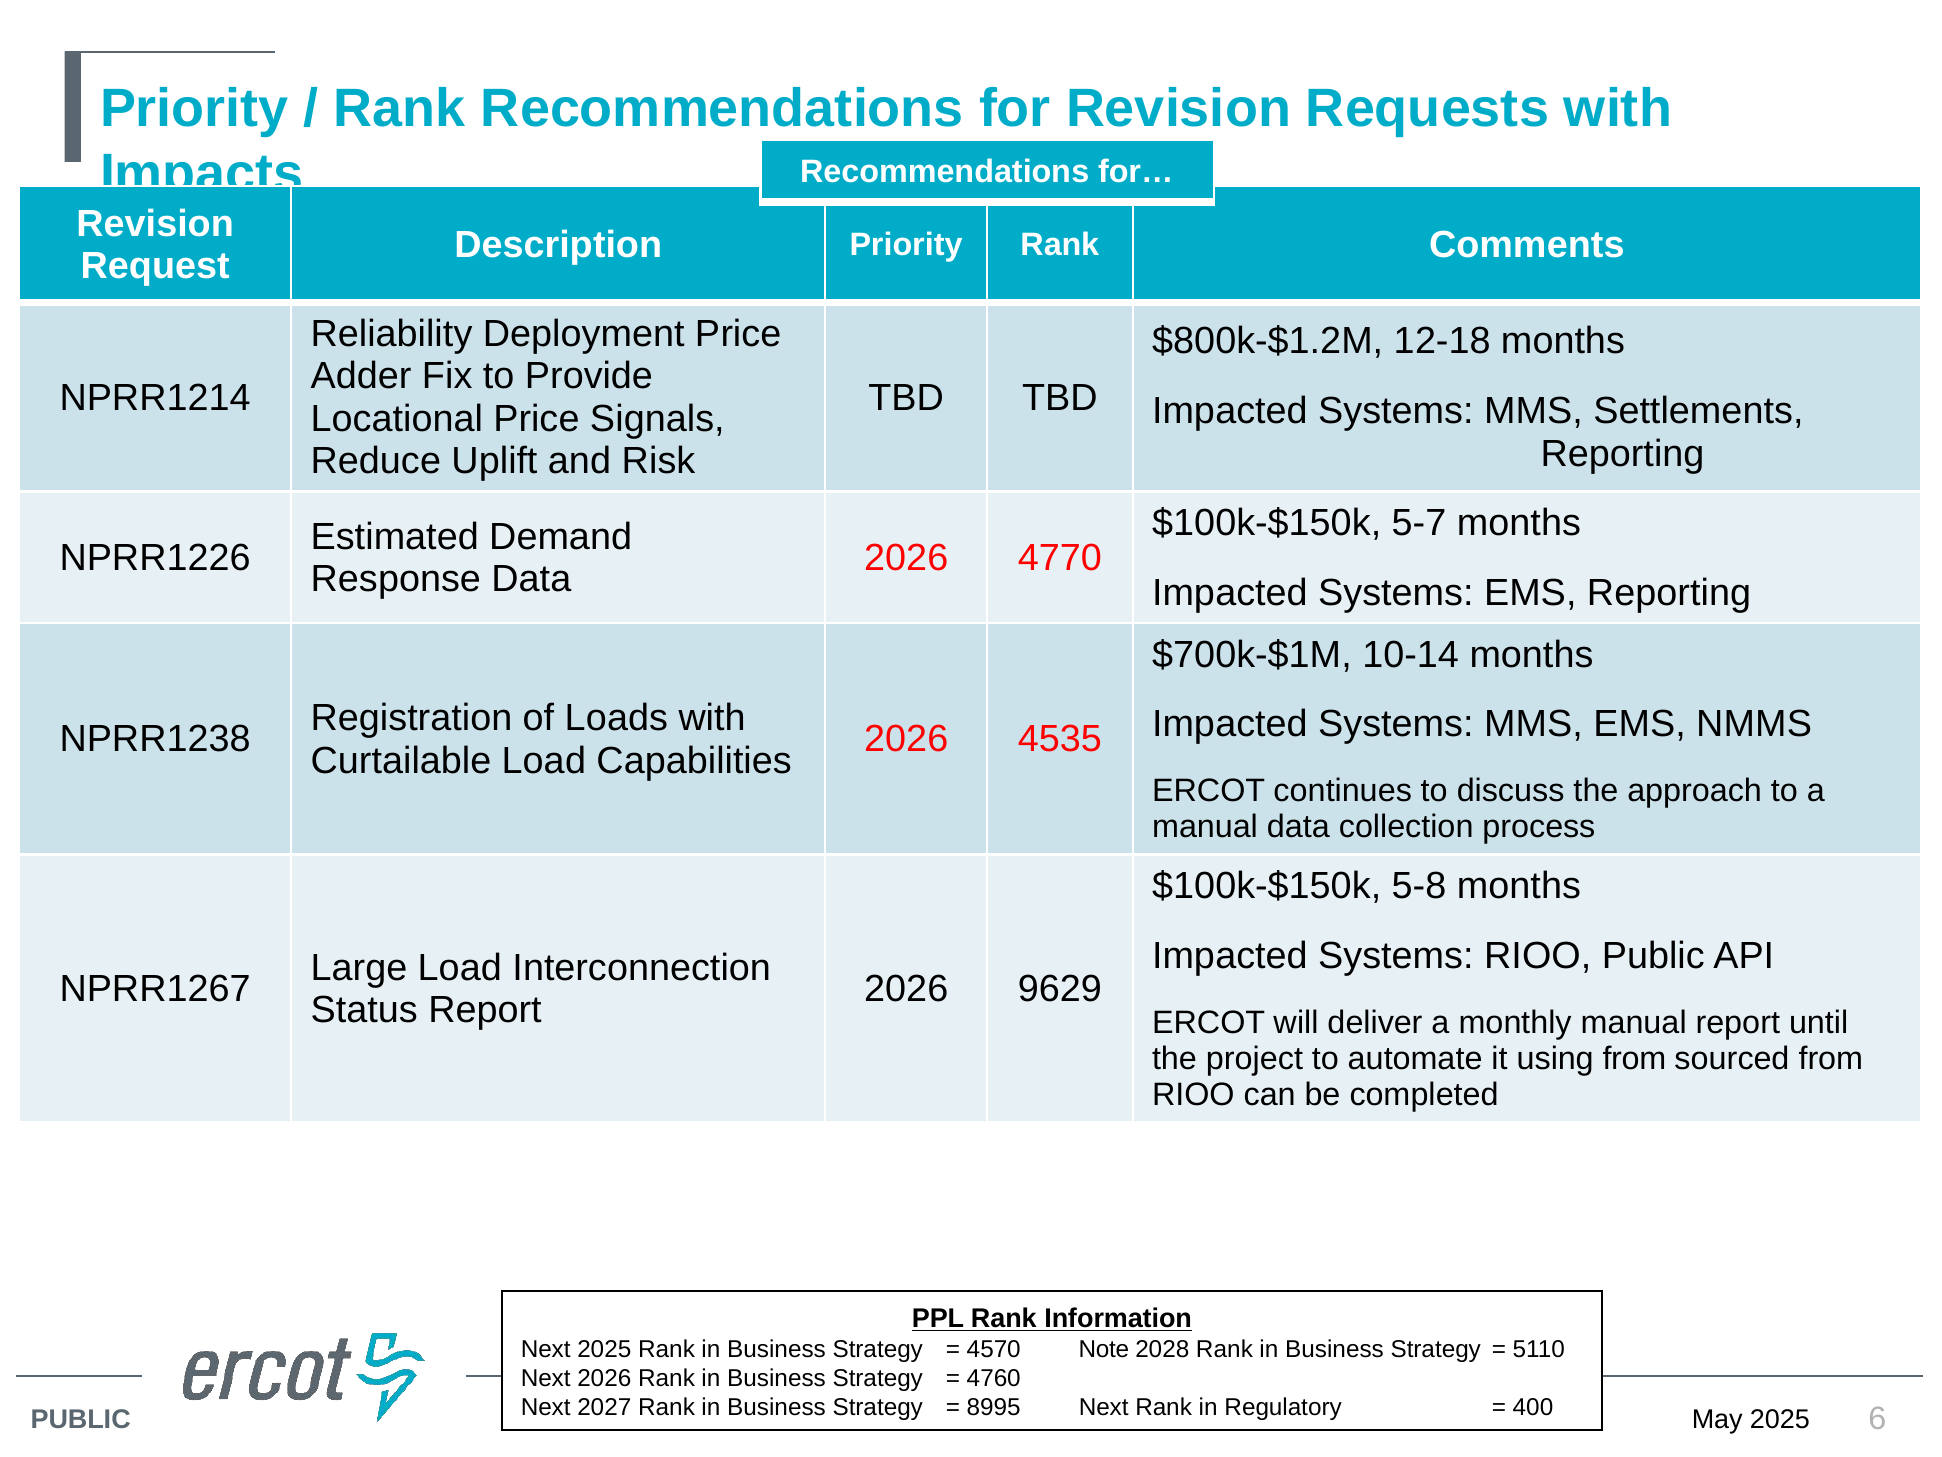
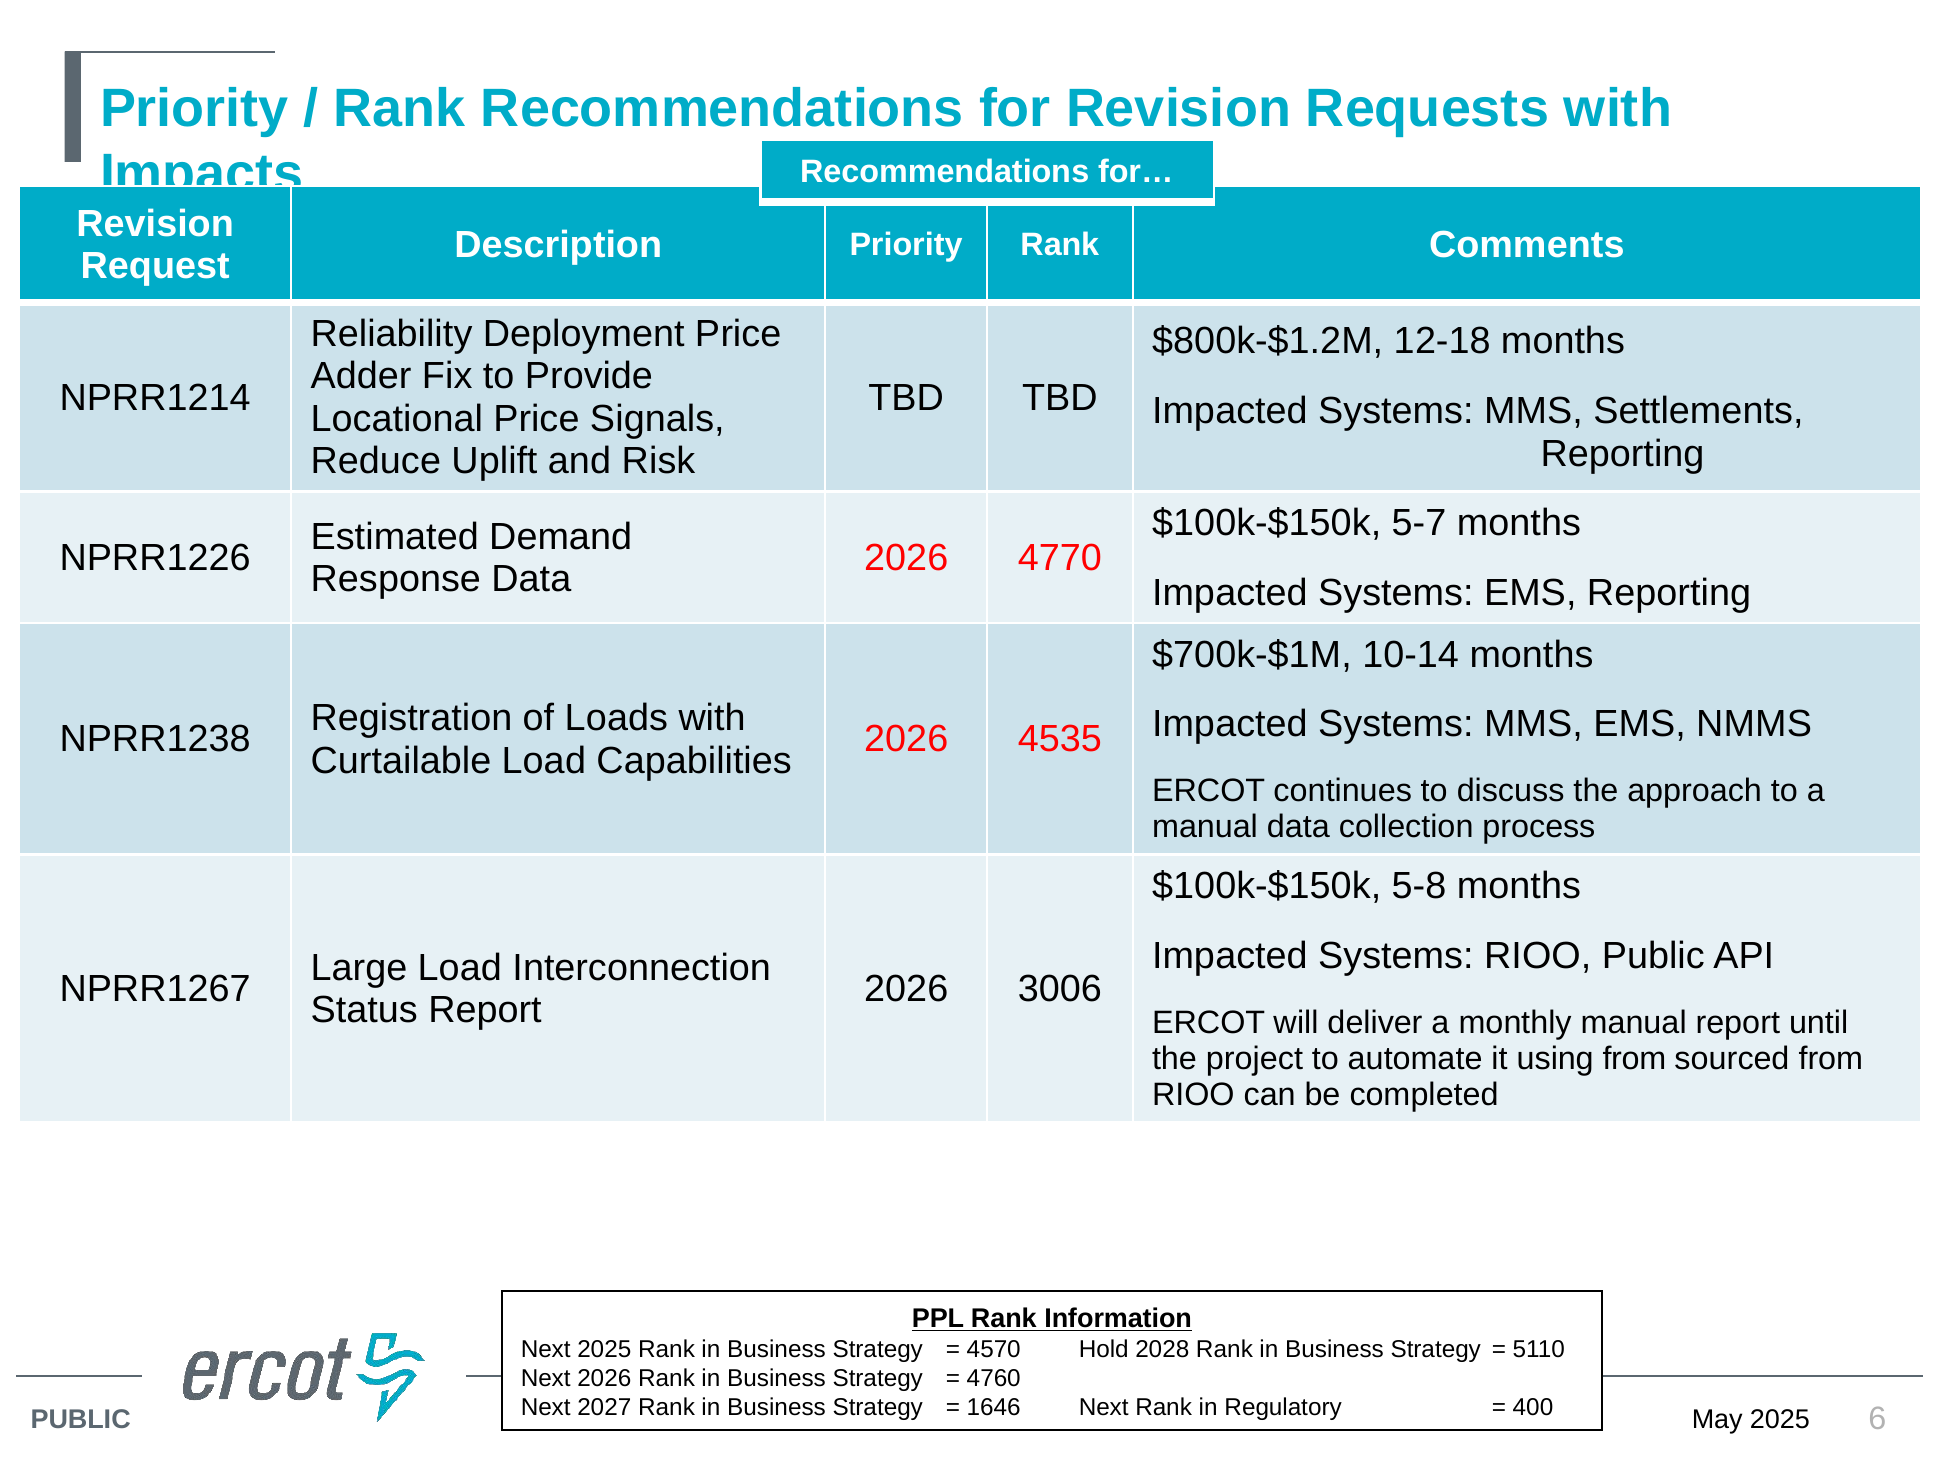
9629: 9629 -> 3006 (1060, 989)
Note: Note -> Hold (1104, 1349)
8995: 8995 -> 1646 (994, 1407)
